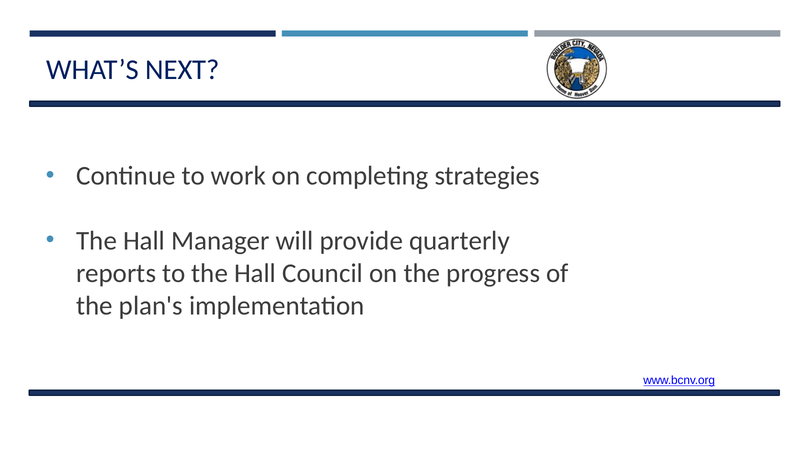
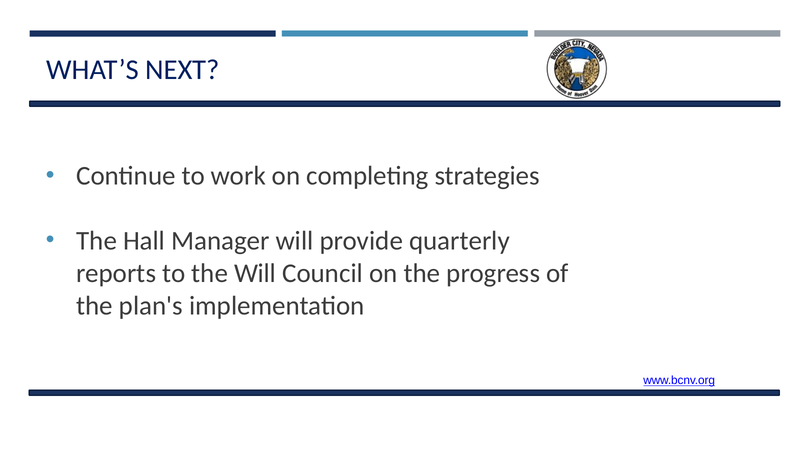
to the Hall: Hall -> Will (255, 273)
